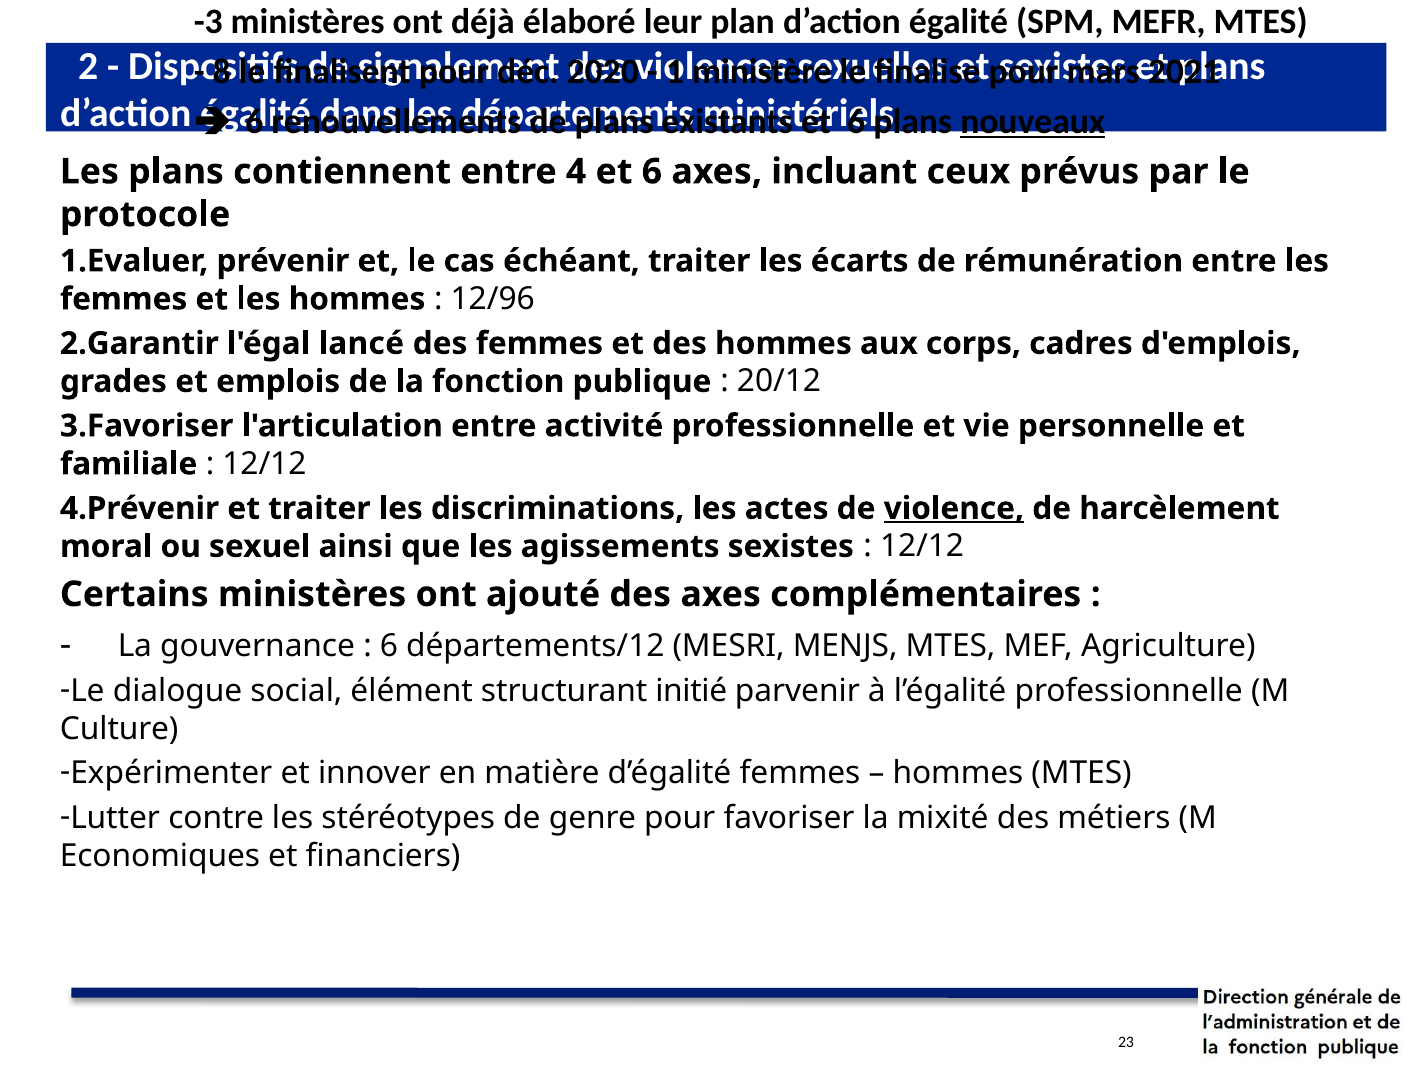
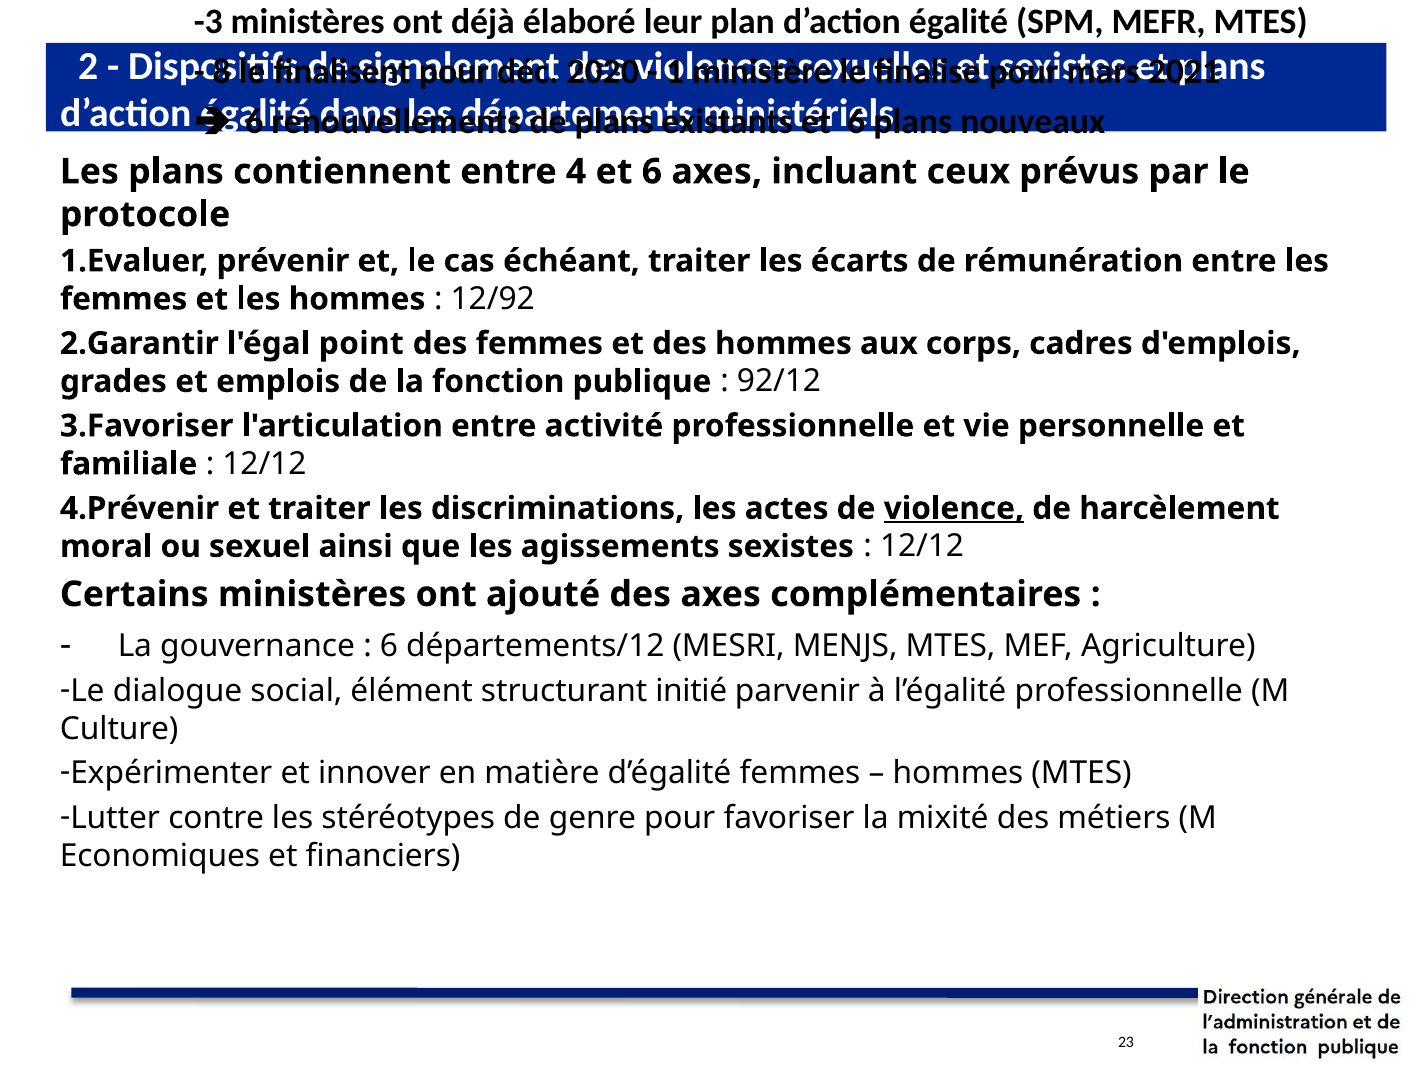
nouveaux underline: present -> none (1033, 122)
12/96: 12/96 -> 12/92 (493, 299)
lancé: lancé -> point (361, 343)
20/12: 20/12 -> 92/12 (779, 382)
